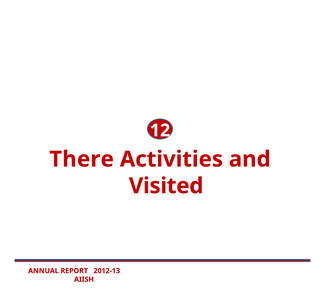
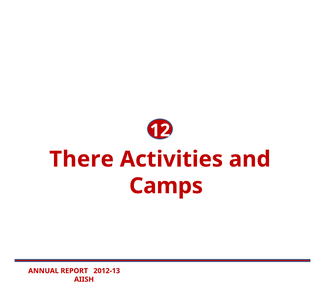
Visited: Visited -> Camps (166, 186)
